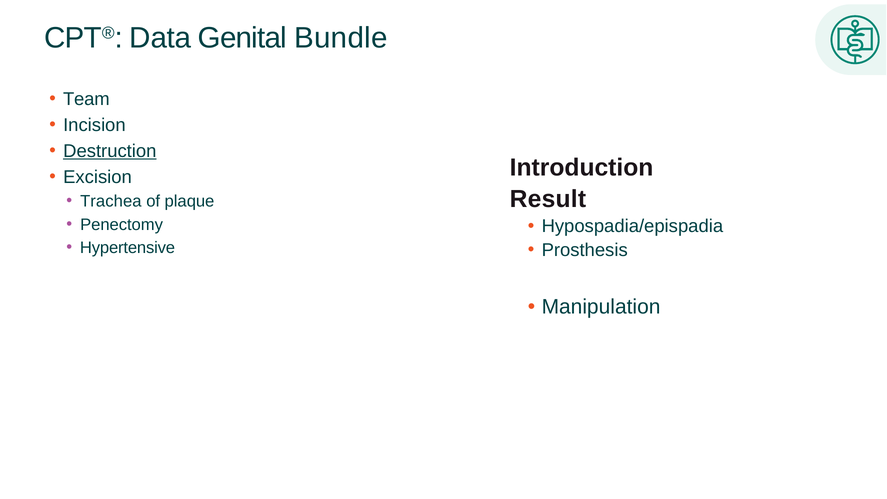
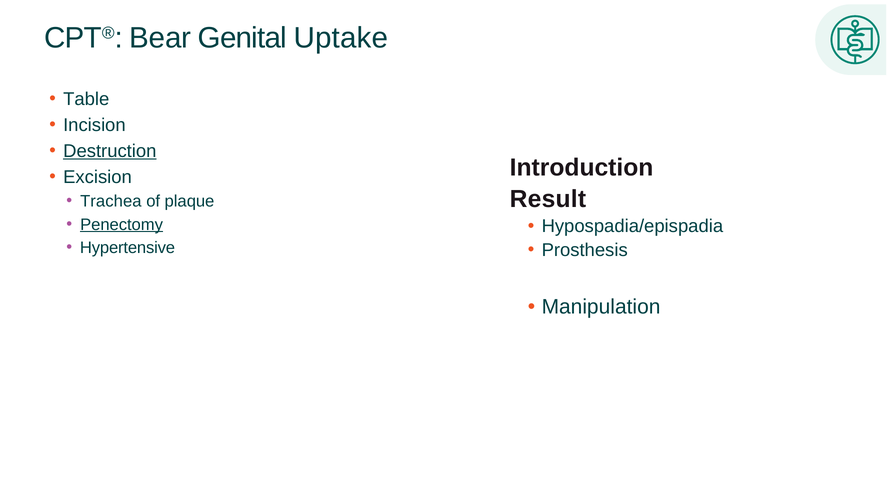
Data: Data -> Bear (160, 38)
Bundle: Bundle -> Uptake (341, 38)
Team: Team -> Table (86, 99)
Penectomy underline: none -> present (122, 225)
